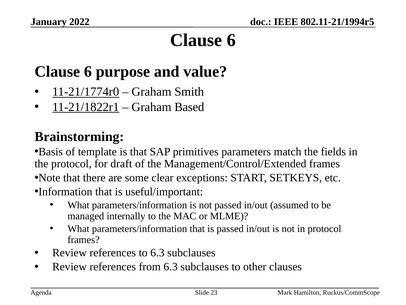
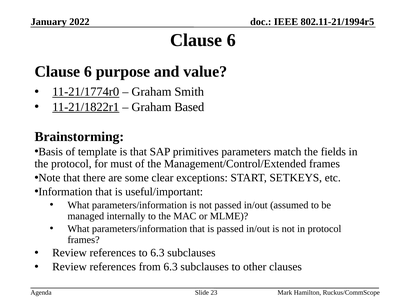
draft: draft -> must (121, 164)
